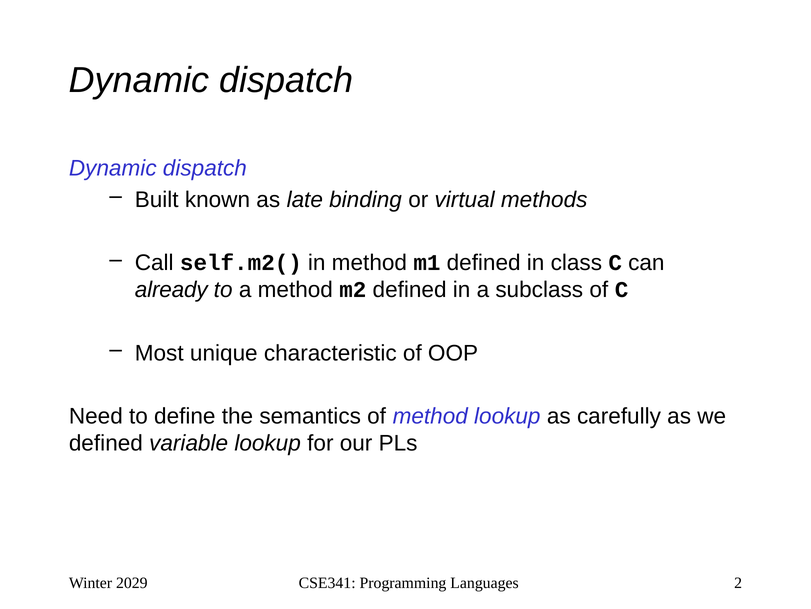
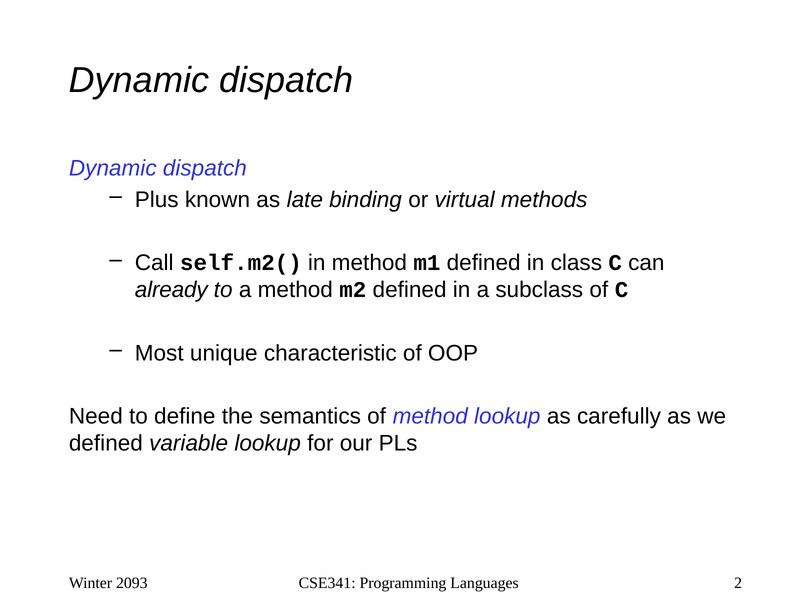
Built: Built -> Plus (157, 199)
2029: 2029 -> 2093 (132, 582)
